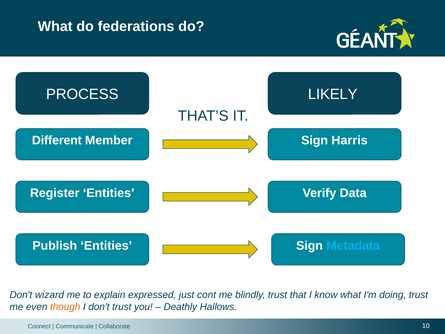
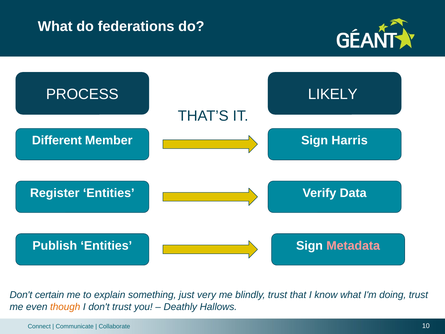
Metadata colour: light blue -> pink (353, 245)
wizard: wizard -> certain (50, 295)
expressed: expressed -> something (152, 295)
cont: cont -> very (207, 295)
